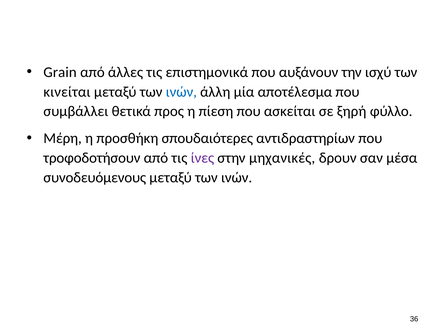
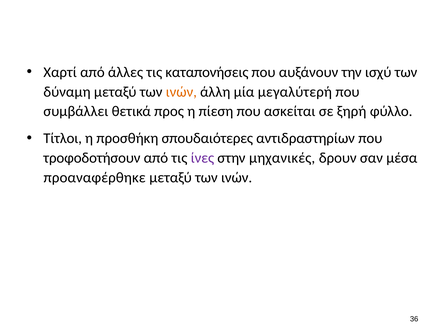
Grain: Grain -> Χαρτί (60, 72)
επιστημονικά: επιστημονικά -> καταπονήσεις (207, 72)
κινείται: κινείται -> δύναμη (67, 92)
ινών colour: blue -> orange (181, 92)
αποτέλεσμα: αποτέλεσμα -> μεγαλύτερή (295, 92)
Μέρη: Μέρη -> Τίτλοι (63, 138)
συνοδευόμενους: συνοδευόμενους -> προαναφέρθηκε (95, 177)
